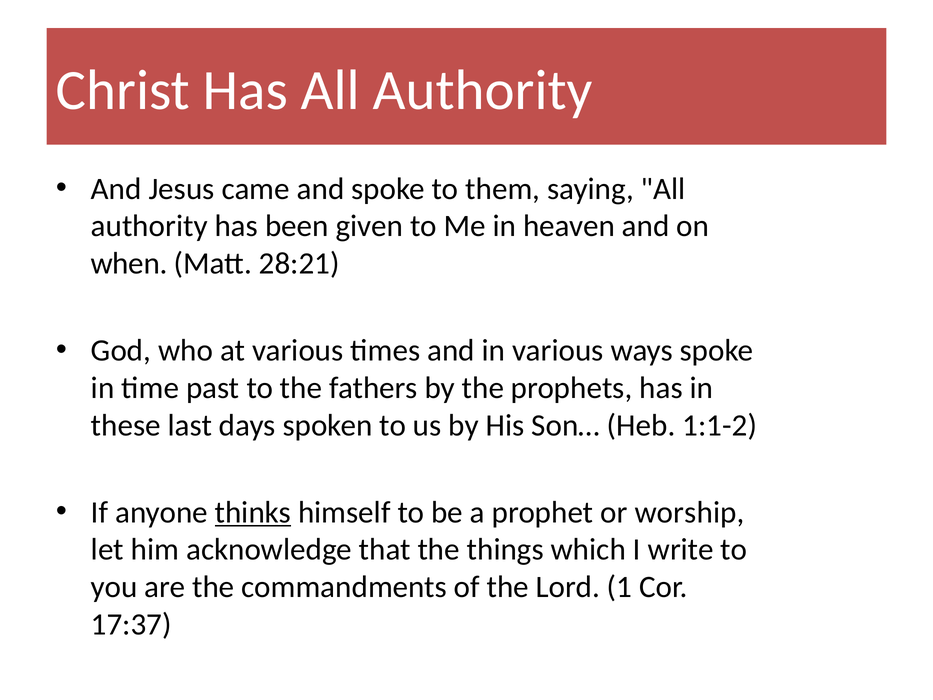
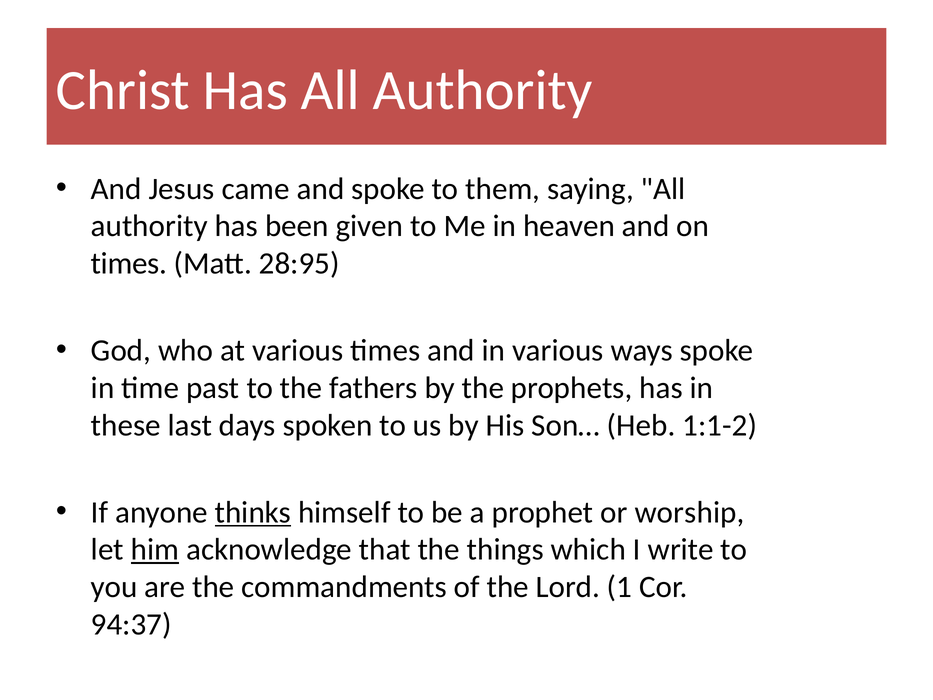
when: when -> times (129, 263)
28:21: 28:21 -> 28:95 (299, 263)
him underline: none -> present (155, 549)
17:37: 17:37 -> 94:37 (131, 624)
